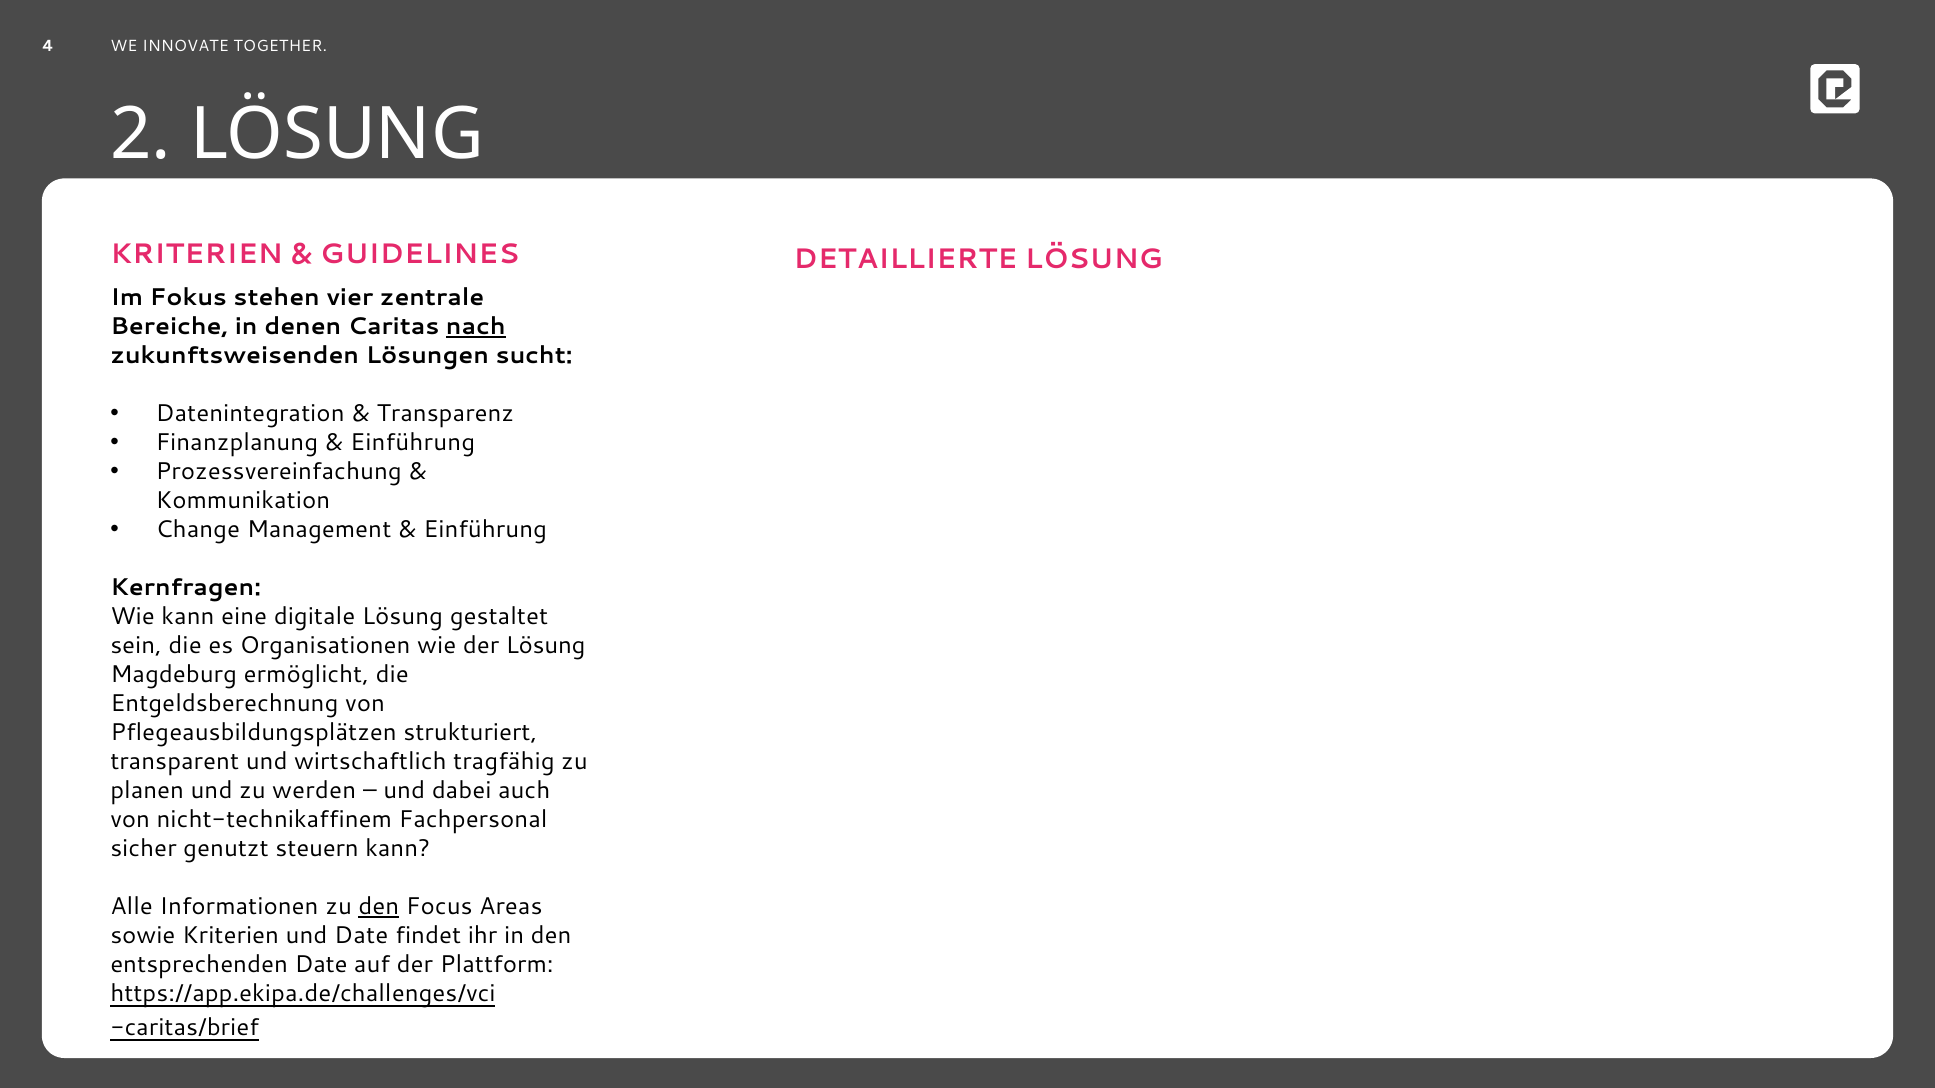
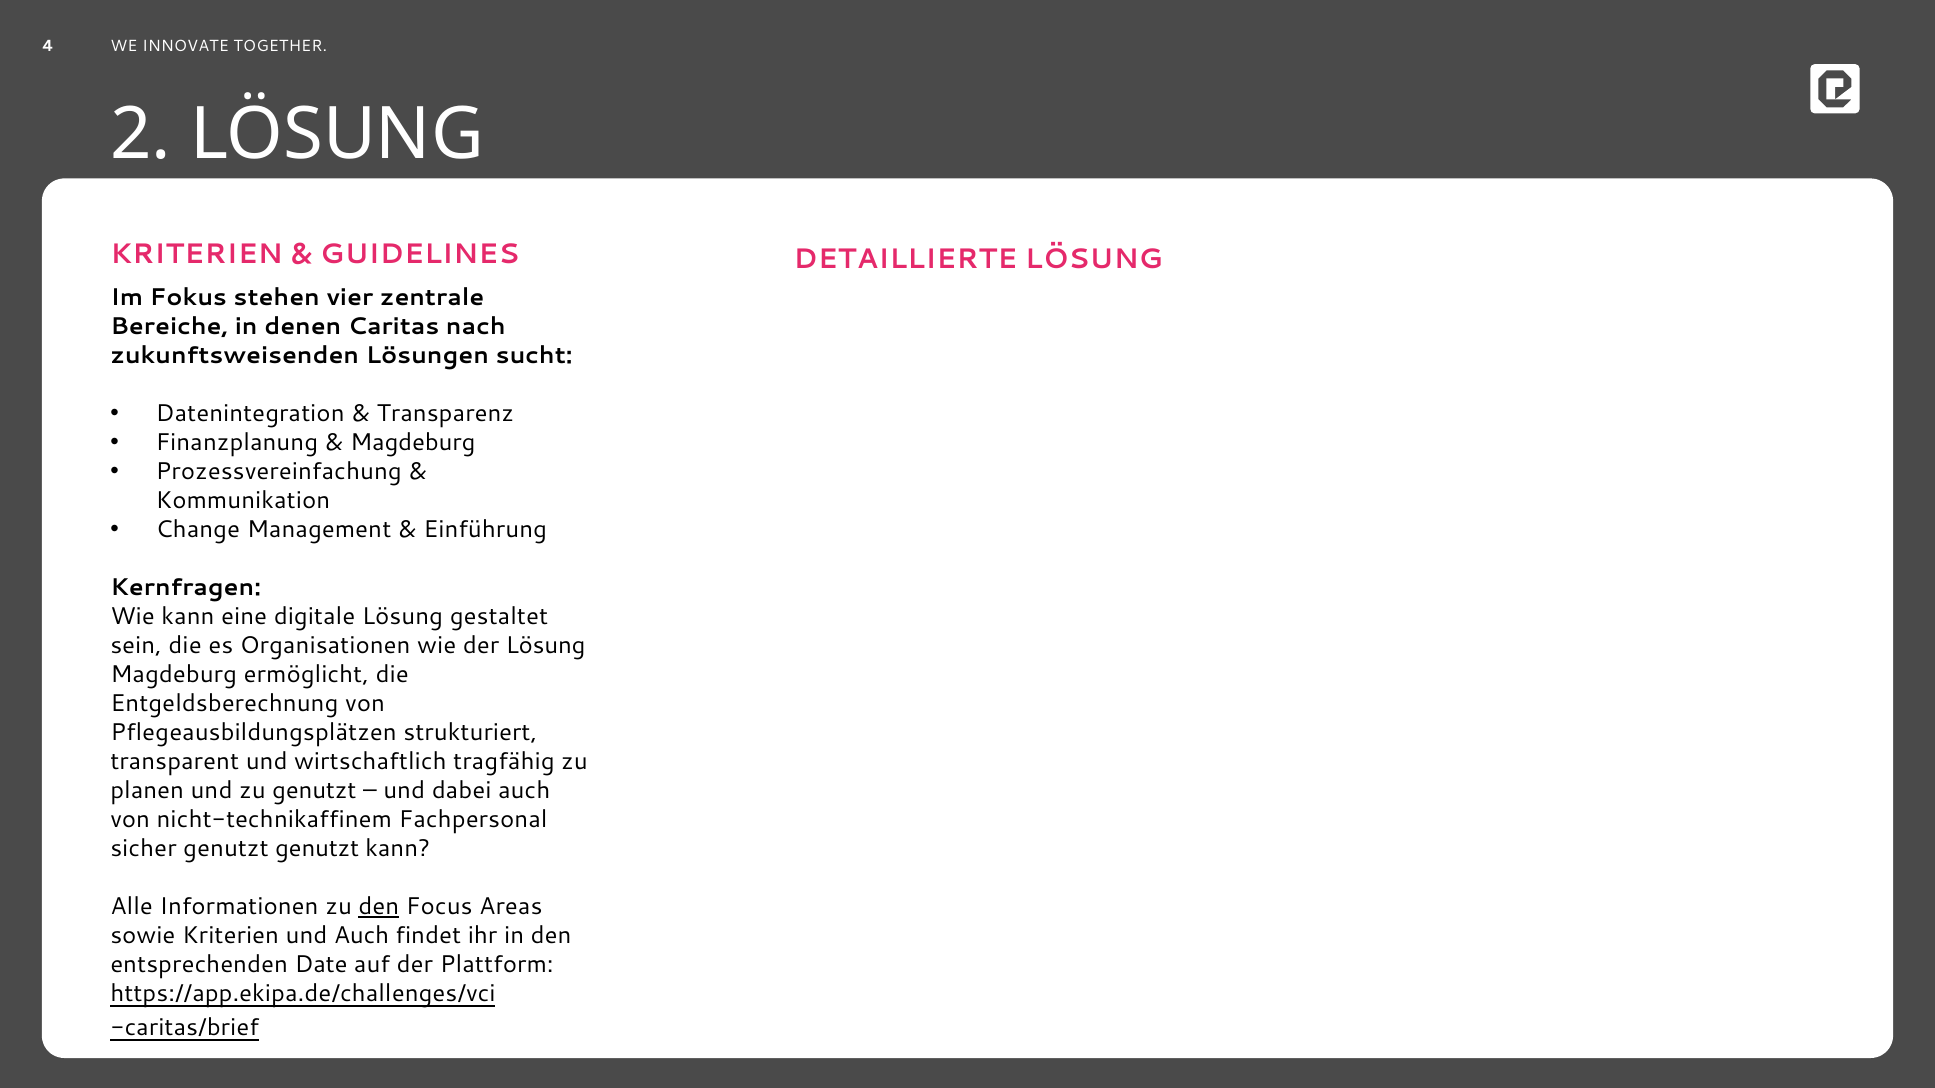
nach underline: present -> none (476, 327)
Einführung: Einführung -> Magdeburg (413, 443)
zu werden: werden -> genutzt (314, 791)
genutzt steuern: steuern -> genutzt (317, 849)
und Date: Date -> Auch (362, 936)
